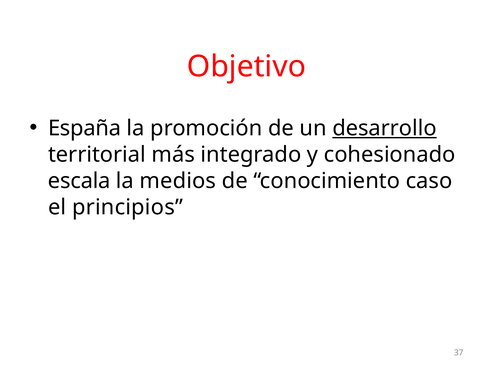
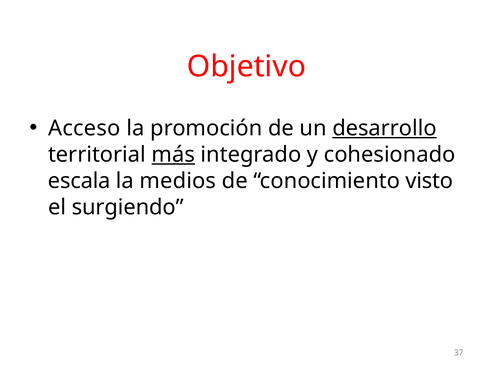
España: España -> Acceso (84, 128)
más underline: none -> present (173, 154)
caso: caso -> visto (429, 181)
principios: principios -> surgiendo (128, 207)
